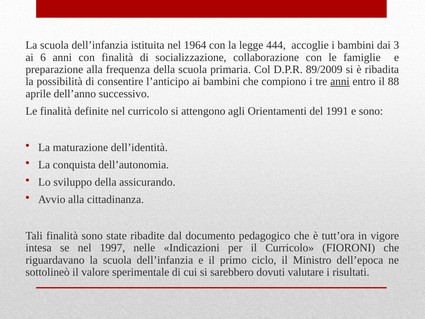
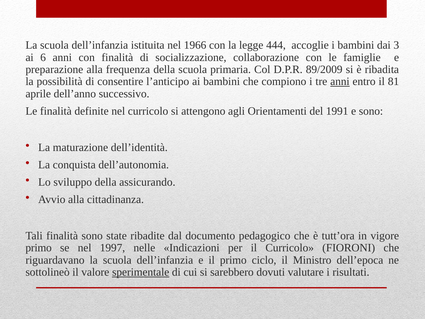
1964: 1964 -> 1966 (195, 45)
88: 88 -> 81 (393, 82)
intesa: intesa -> primo (39, 248)
sperimentale underline: none -> present (141, 272)
